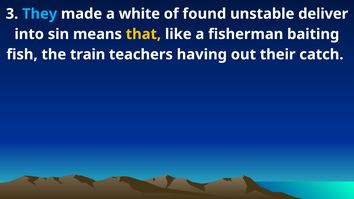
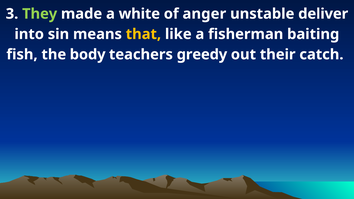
They colour: light blue -> light green (40, 14)
found: found -> anger (204, 14)
train: train -> body (88, 55)
having: having -> greedy (202, 55)
